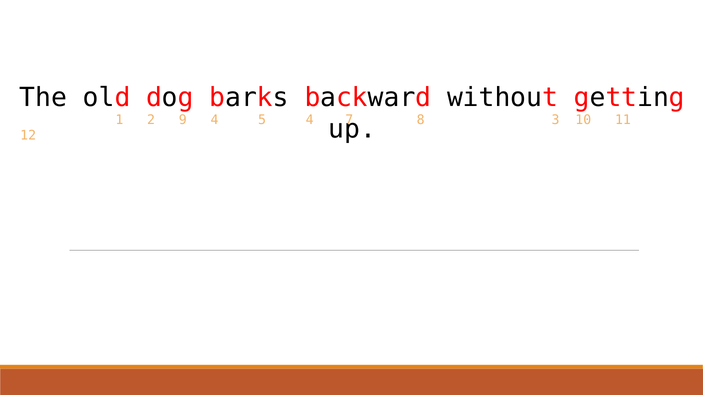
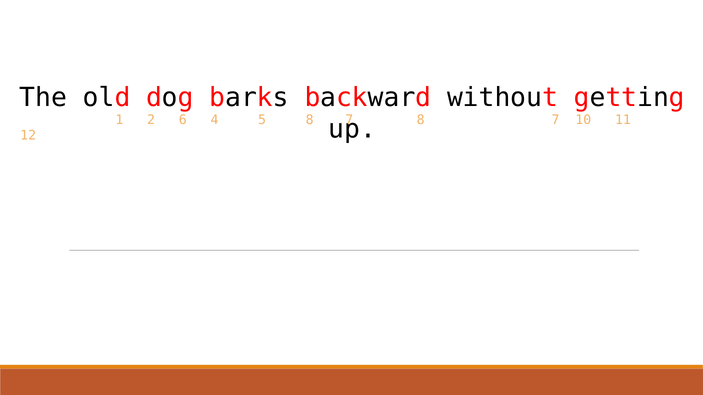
9: 9 -> 6 (183, 120)
5 4: 4 -> 8 (310, 120)
3: 3 -> 7 (556, 120)
